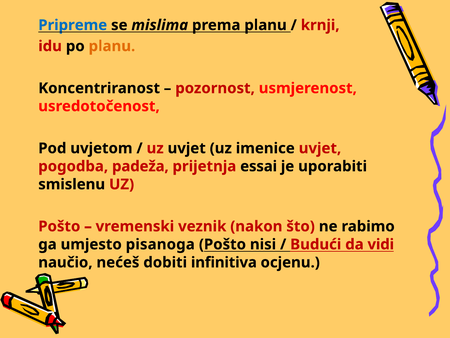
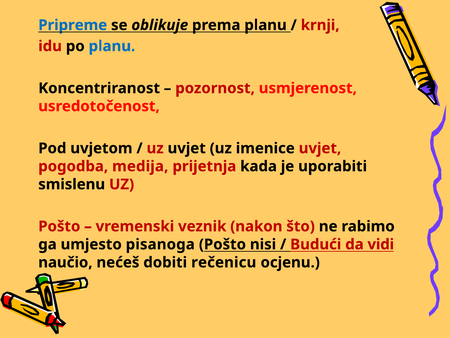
mislima: mislima -> oblikuje (160, 25)
planu colour: orange -> blue (112, 46)
padeža: padeža -> medija (140, 166)
essai: essai -> kada (259, 166)
infinitiva: infinitiva -> rečenicu (224, 262)
